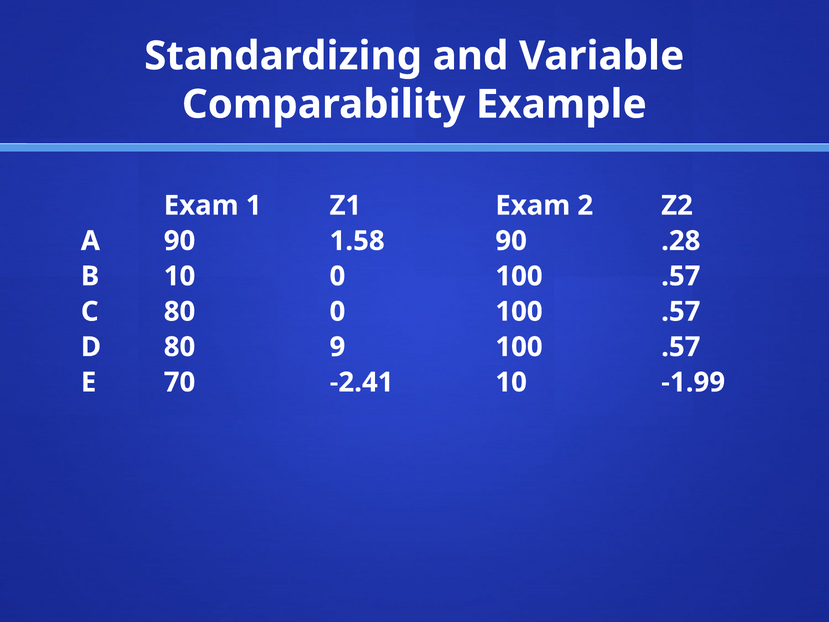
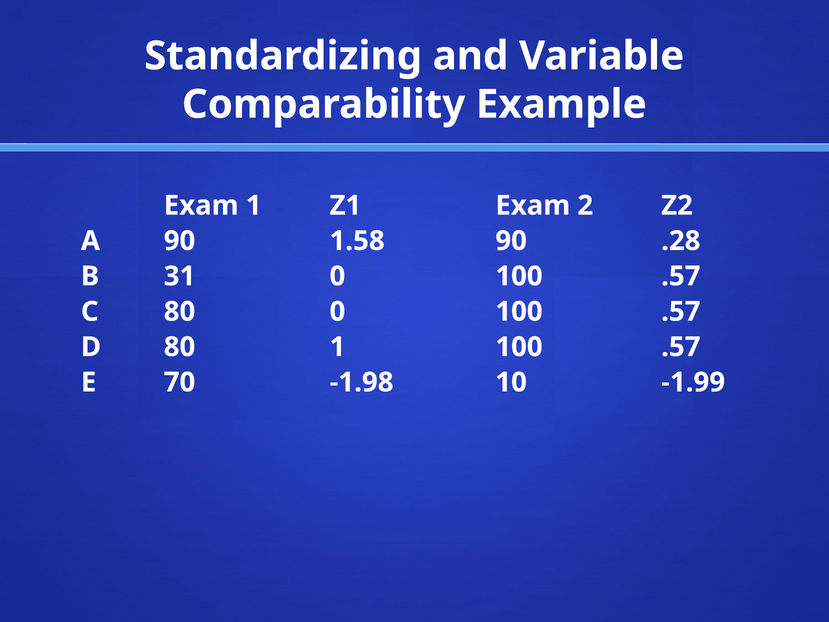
B 10: 10 -> 31 (180, 276)
80 9: 9 -> 1 (337, 347)
-2.41: -2.41 -> -1.98 (362, 382)
